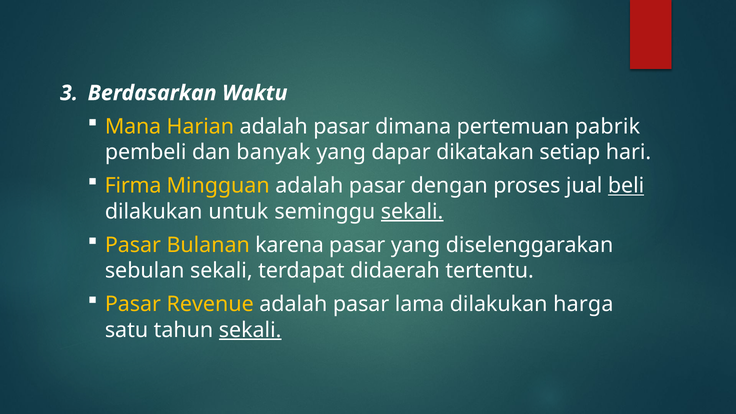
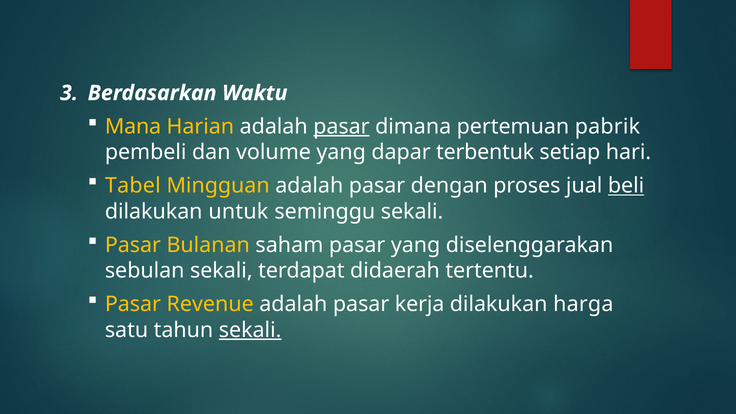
pasar underline: none -> present (341, 127)
banyak: banyak -> volume (273, 152)
dikatakan: dikatakan -> terbentuk (485, 152)
Firma: Firma -> Tabel (133, 186)
sekali underline: present -> none (412, 211)
karena: karena -> saham (289, 245)
lama: lama -> kerja (420, 304)
